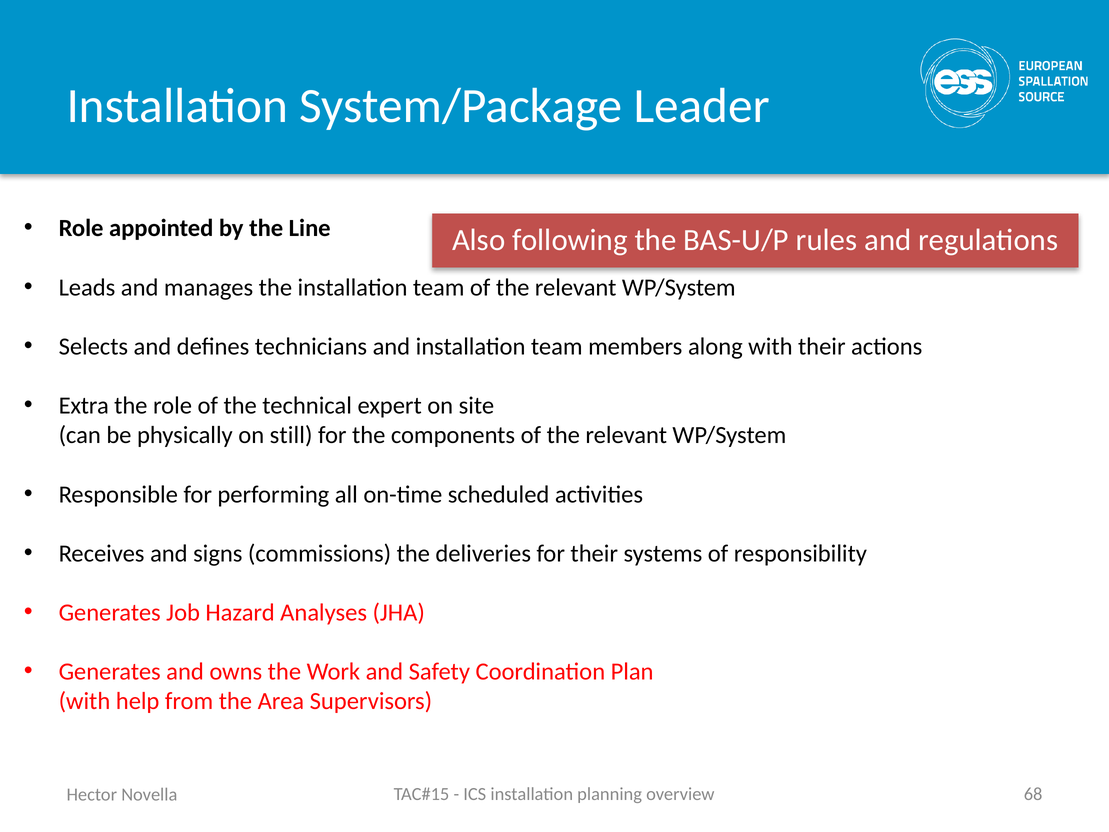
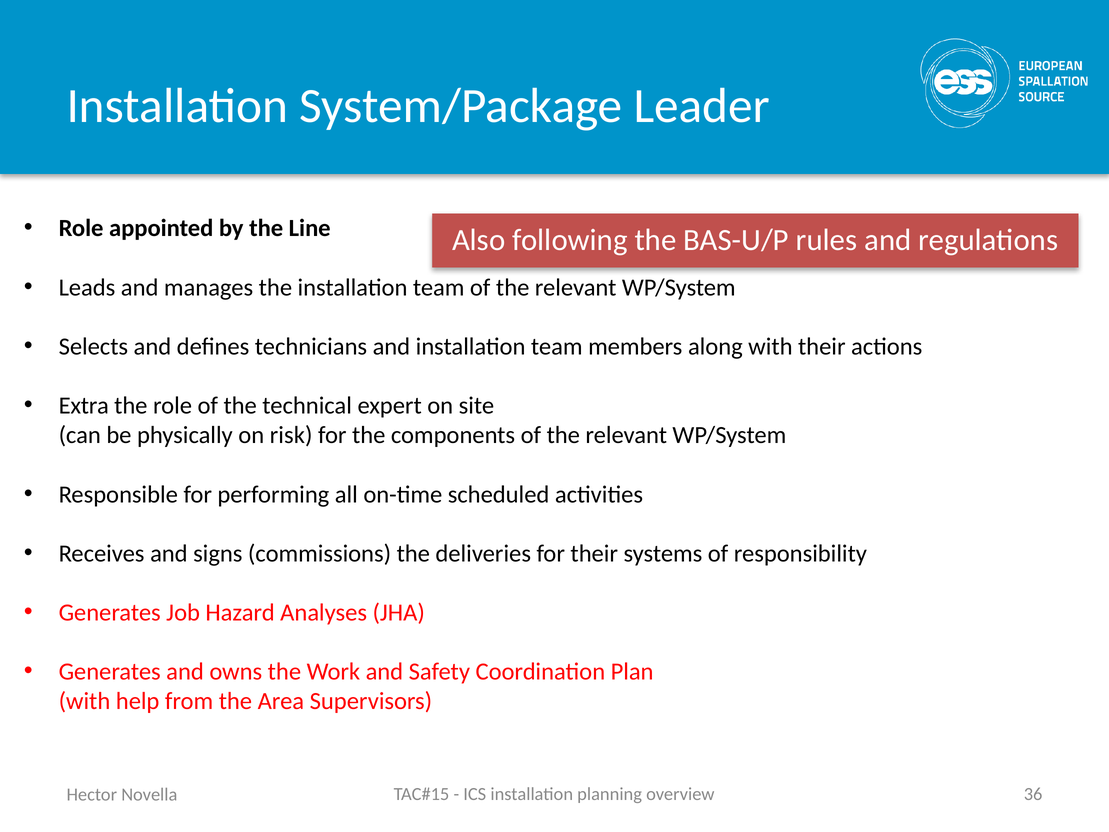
still: still -> risk (291, 435)
68: 68 -> 36 (1033, 794)
